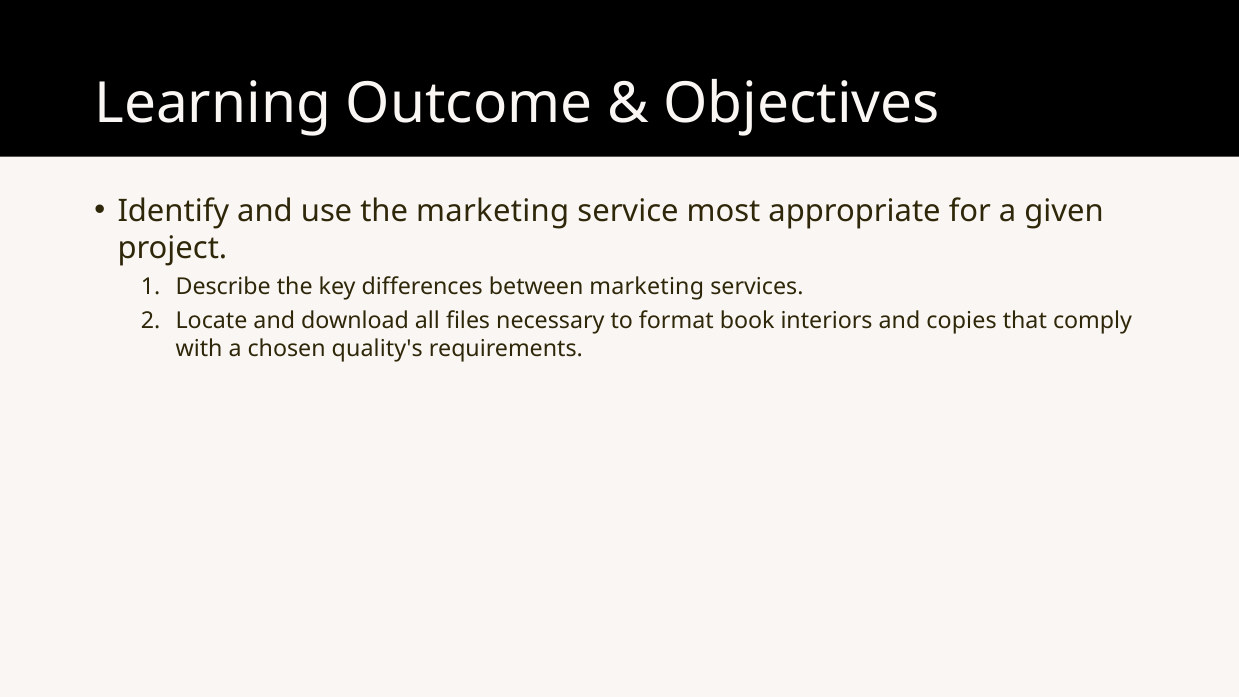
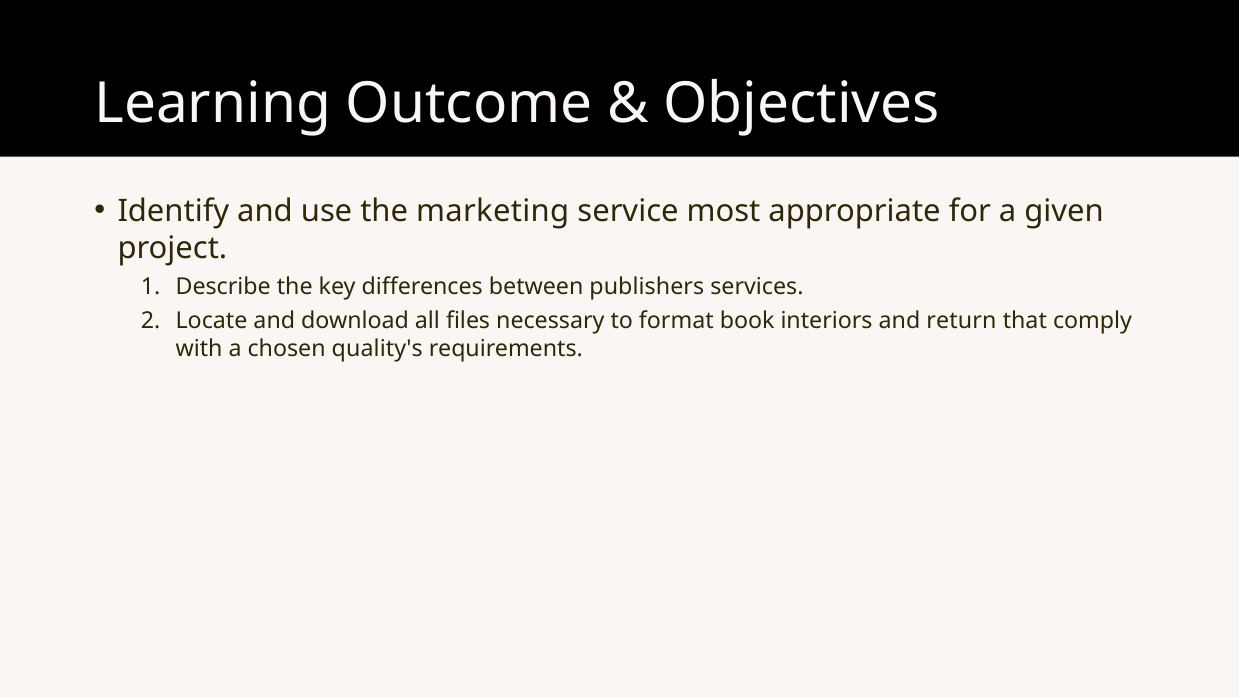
between marketing: marketing -> publishers (647, 286)
copies: copies -> return (961, 321)
